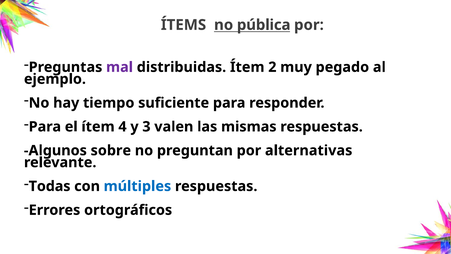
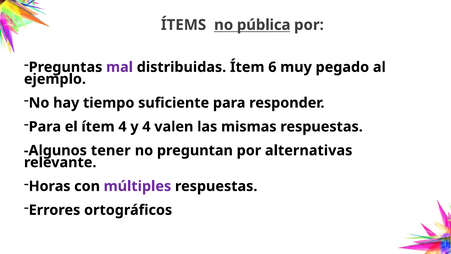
2: 2 -> 6 (272, 67)
y 3: 3 -> 4 (146, 127)
sobre: sobre -> tener (111, 150)
Todas: Todas -> Horas (50, 186)
múltiples colour: blue -> purple (137, 186)
